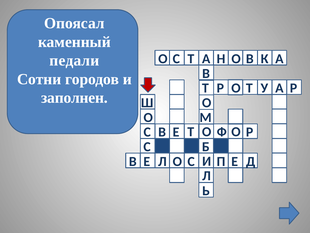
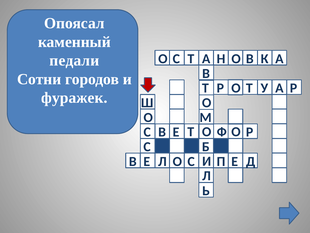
заполнен: заполнен -> фуражек (74, 98)
